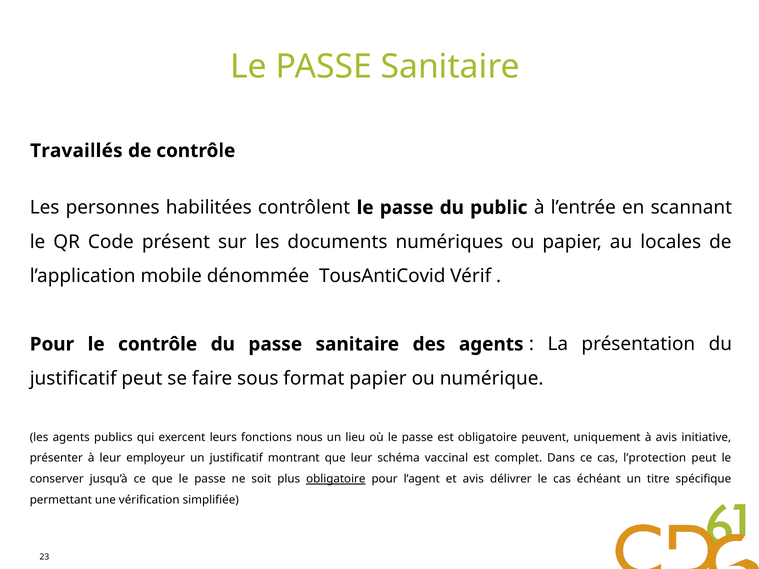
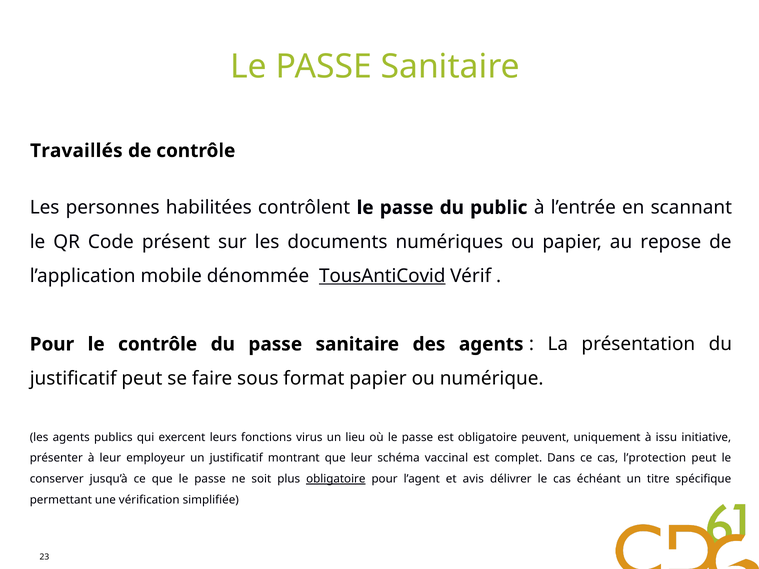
locales: locales -> repose (671, 242)
TousAntiCovid underline: none -> present (382, 276)
nous: nous -> virus (309, 437)
à avis: avis -> issu (666, 437)
